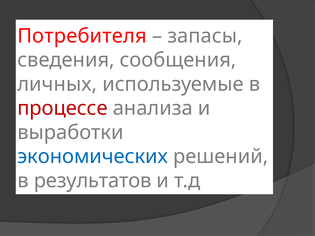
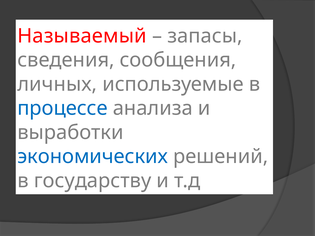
Потребителя: Потребителя -> Называемый (82, 36)
процессе colour: red -> blue (62, 108)
результатов: результатов -> государству (93, 181)
